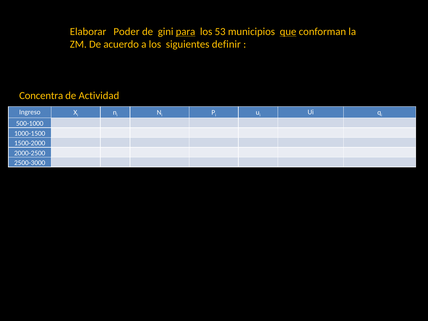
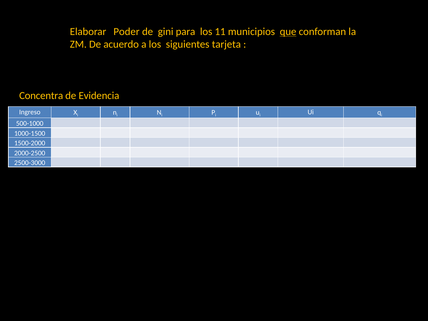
para underline: present -> none (186, 32)
53: 53 -> 11 (220, 32)
definir: definir -> tarjeta (226, 44)
Actividad: Actividad -> Evidencia (99, 96)
